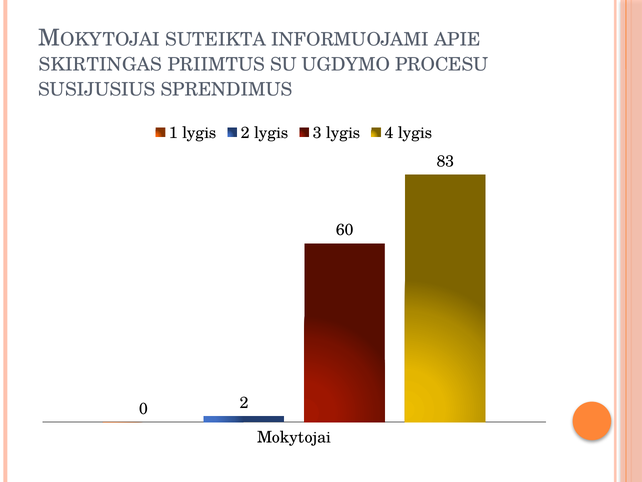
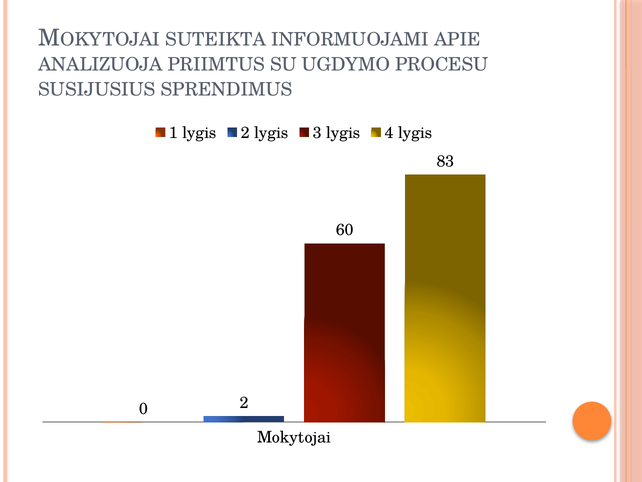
SKIRTINGAS: SKIRTINGAS -> ANALIZUOJA (101, 65)
